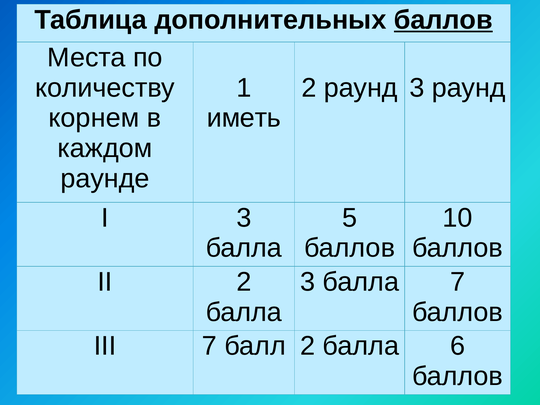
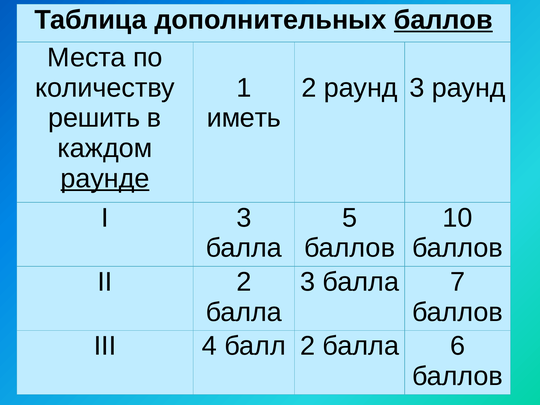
корнем: корнем -> решить (94, 118)
раунде underline: none -> present (105, 178)
III 7: 7 -> 4 (209, 346)
